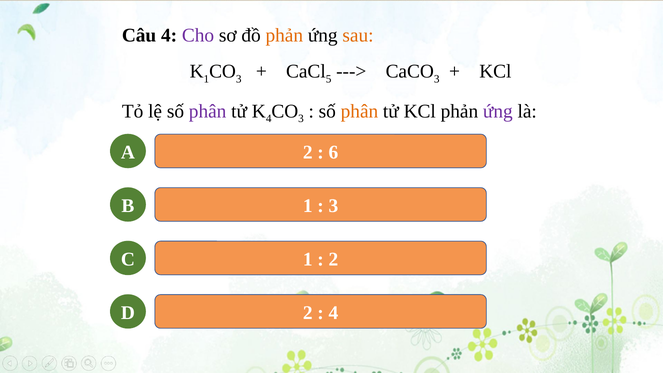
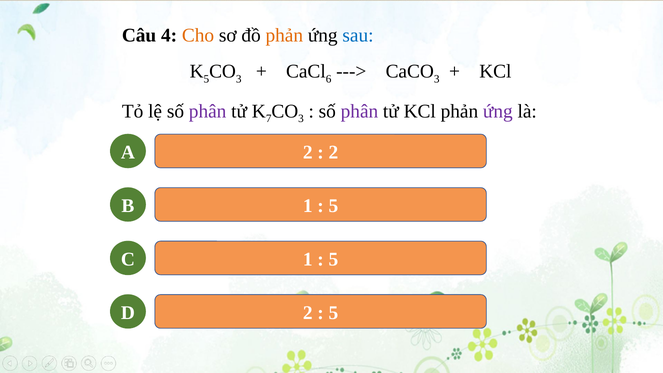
Cho colour: purple -> orange (198, 35)
sau colour: orange -> blue (358, 35)
1: 1 -> 5 (206, 79)
5: 5 -> 6 (329, 79)
4: 4 -> 7 (269, 119)
phân colour: orange -> purple (359, 111)
6: 6 -> 2 (333, 152)
3: 3 -> 5 (333, 206)
2: 2 -> 5 (333, 259)
4: 4 -> 5 (333, 313)
